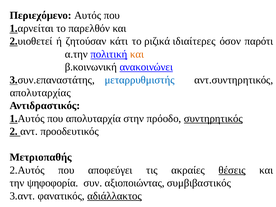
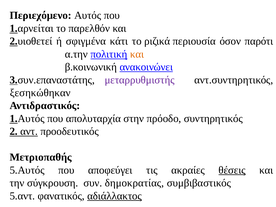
ζητούσαν: ζητούσαν -> σφιγμένα (86, 41)
ιδιαίτερες: ιδιαίτερες -> περιουσία (194, 41)
μεταρρυθμιστής colour: blue -> purple (140, 80)
απολυταρχίας: απολυταρχίας -> ξεσηκώθηκαν (40, 93)
συντηρητικός underline: present -> none (213, 119)
αντ underline: none -> present (29, 131)
2.Αυτός: 2.Αυτός -> 5.Αυτός (27, 170)
ψηφοφορία: ψηφοφορία -> σύγκρουση (53, 183)
αξιοποιώντας: αξιοποιώντας -> δημοκρατίας (134, 183)
3.αντ: 3.αντ -> 5.αντ (22, 196)
